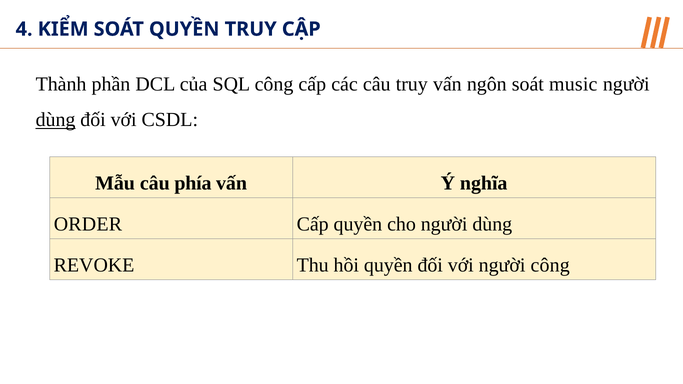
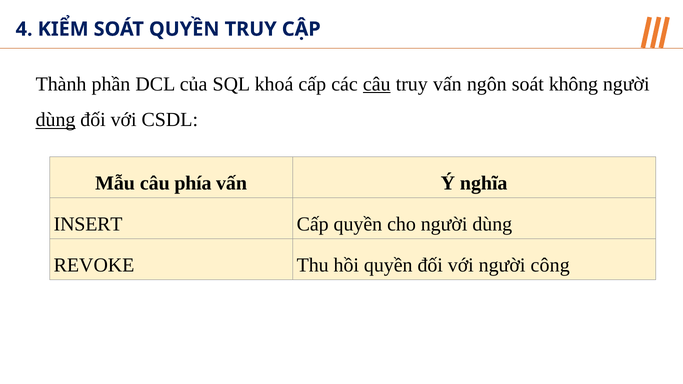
SQL công: công -> khoá (274, 84)
câu underline: none -> present (377, 84)
music: music -> không (573, 84)
ORDER: ORDER -> INSERT (88, 224)
